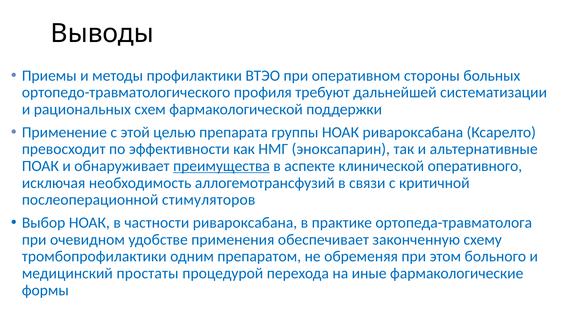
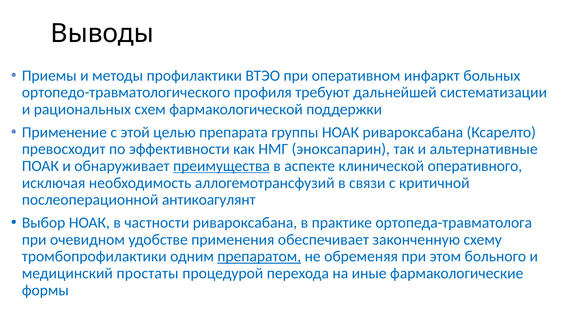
стороны: стороны -> инфаркт (432, 75)
стимуляторов: стимуляторов -> антикоагулянт (209, 199)
препаратом underline: none -> present (259, 256)
